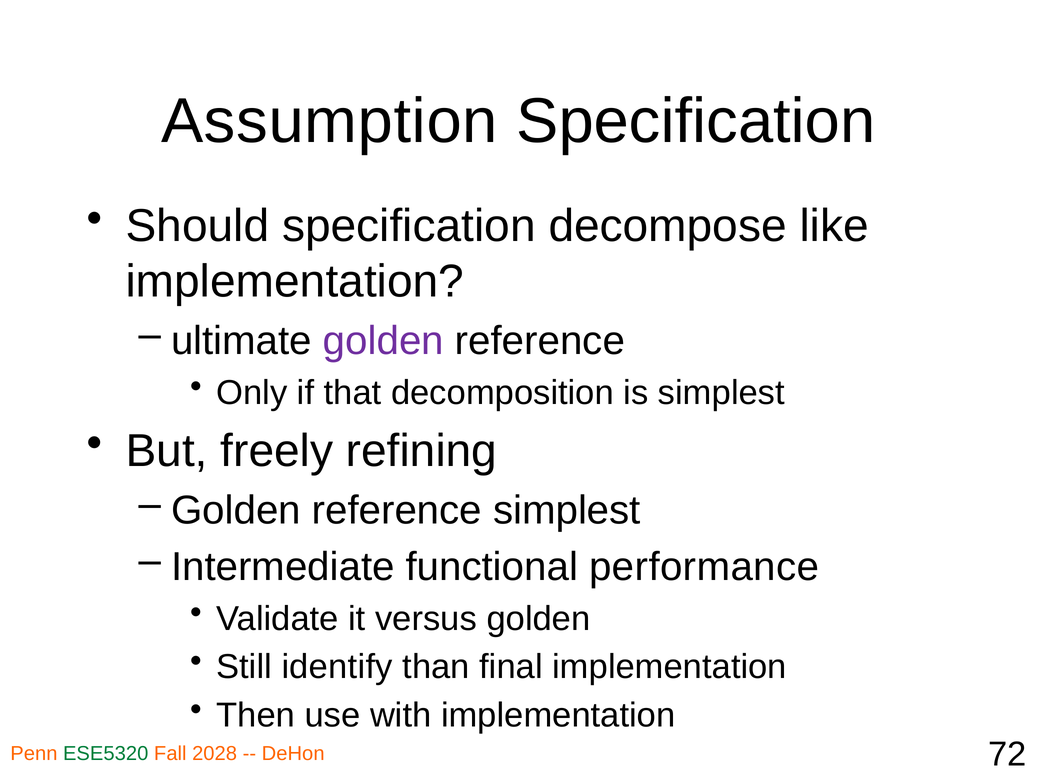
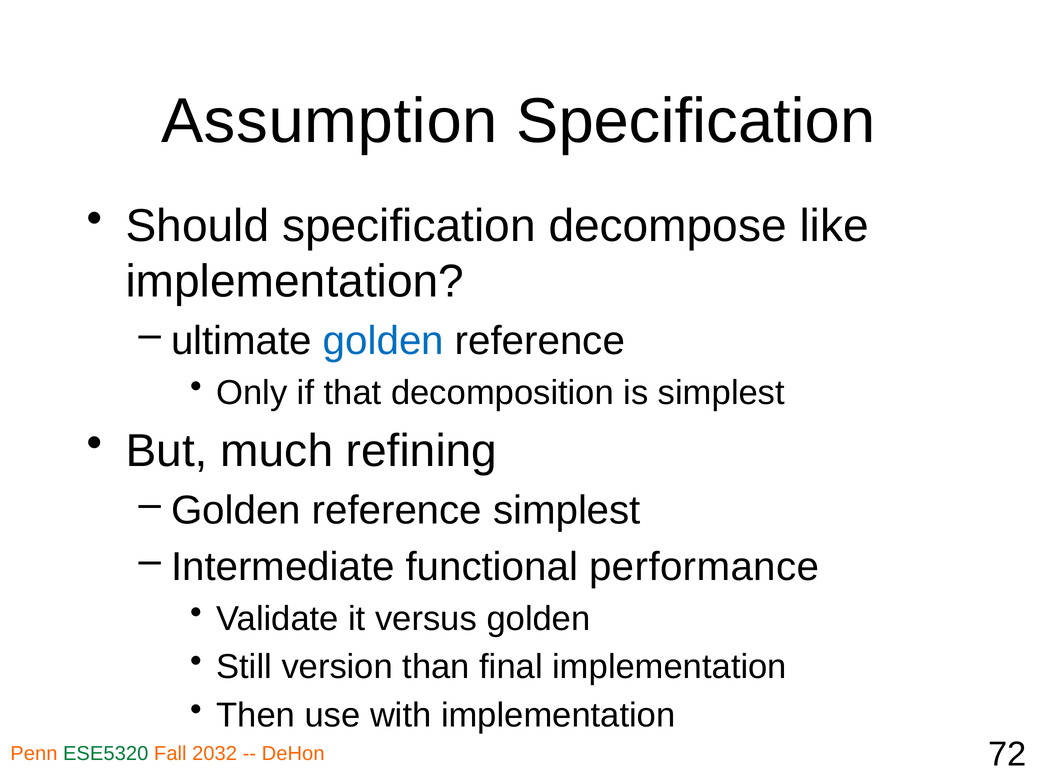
golden colour: purple -> blue (383, 341)
freely: freely -> much (277, 451)
identify: identify -> version (337, 667)
2028: 2028 -> 2032 (215, 753)
